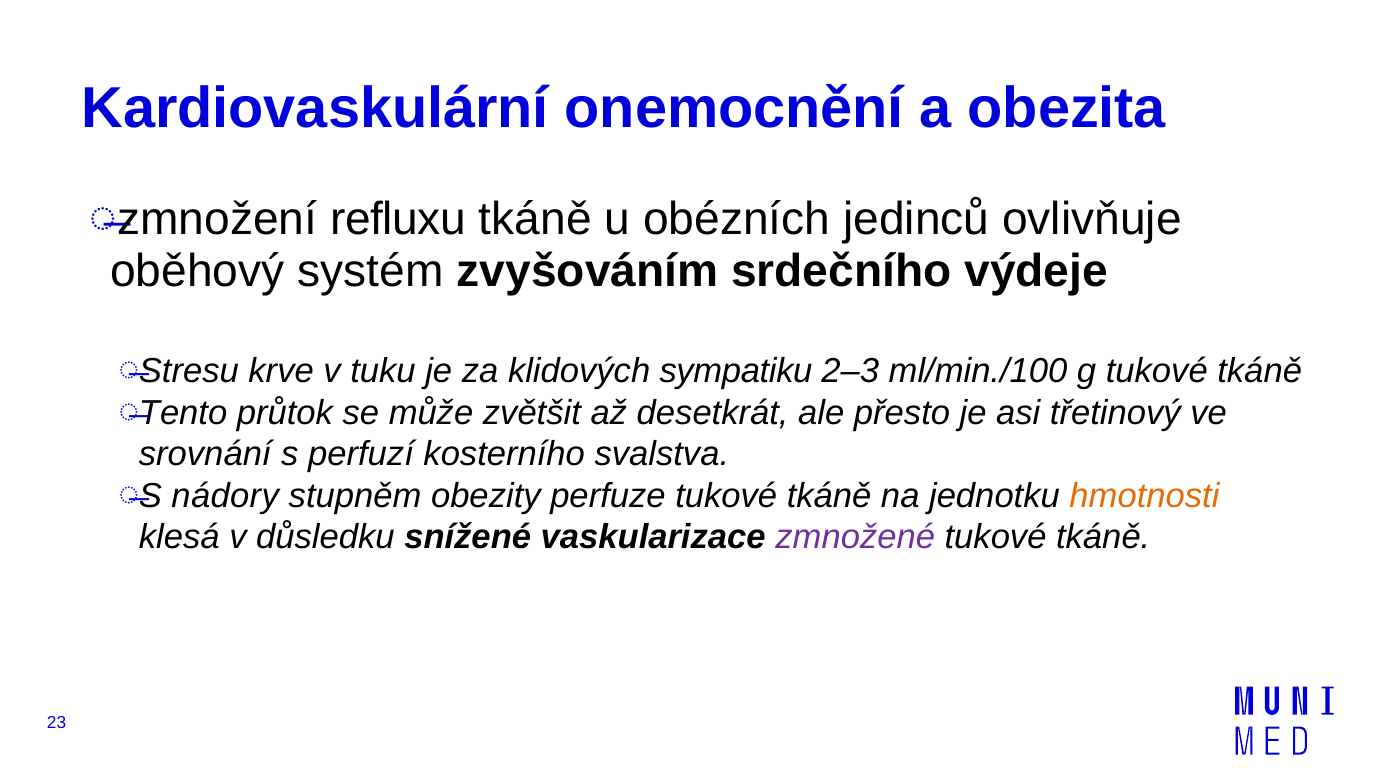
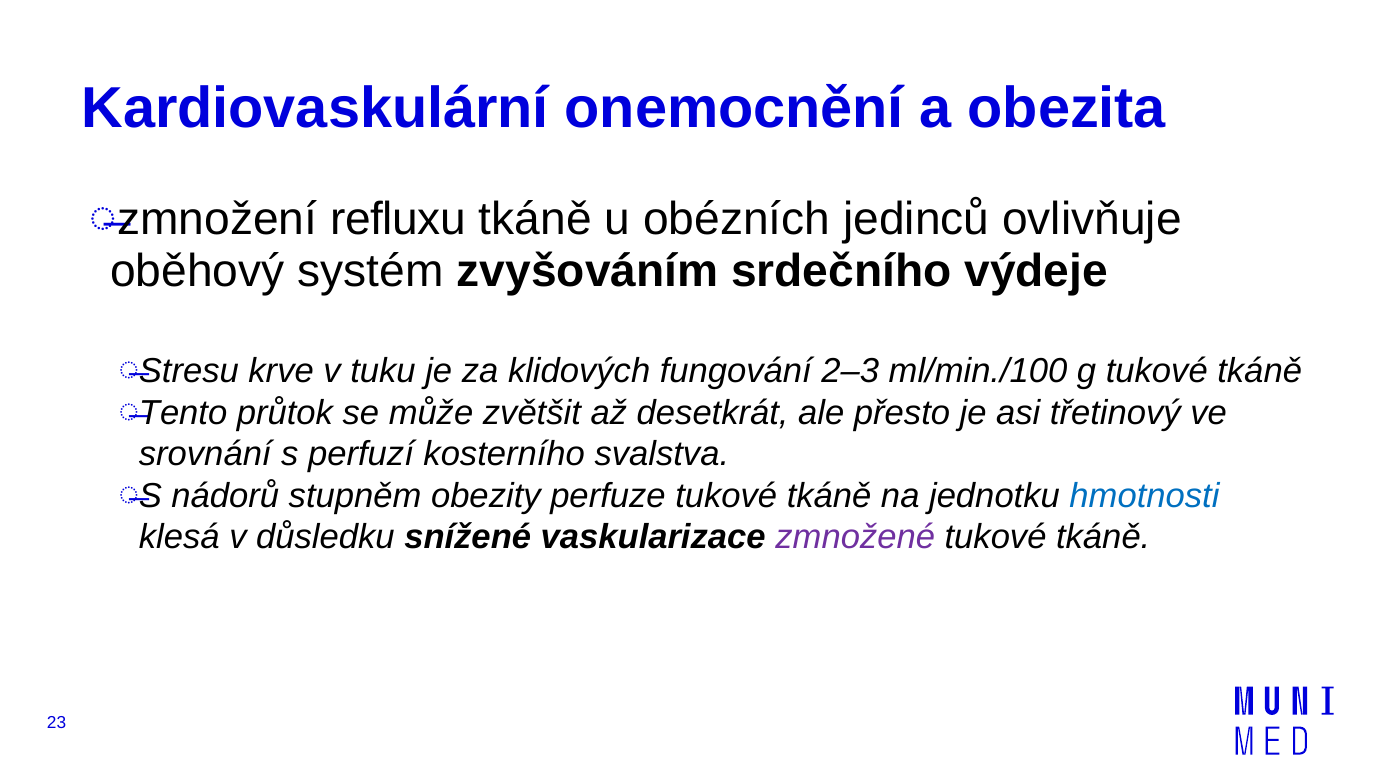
sympatiku: sympatiku -> fungování (736, 371)
nádory: nádory -> nádorů (225, 496)
hmotnosti colour: orange -> blue (1144, 496)
